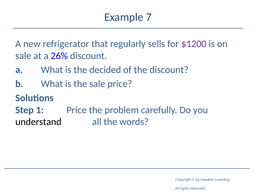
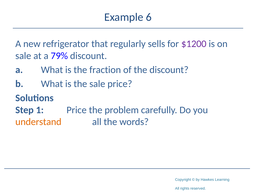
7: 7 -> 6 (149, 17)
26%: 26% -> 79% (59, 56)
decided: decided -> fraction (105, 70)
understand colour: black -> orange (38, 122)
